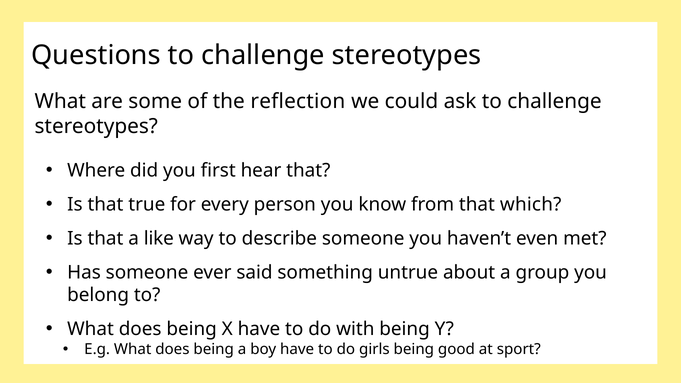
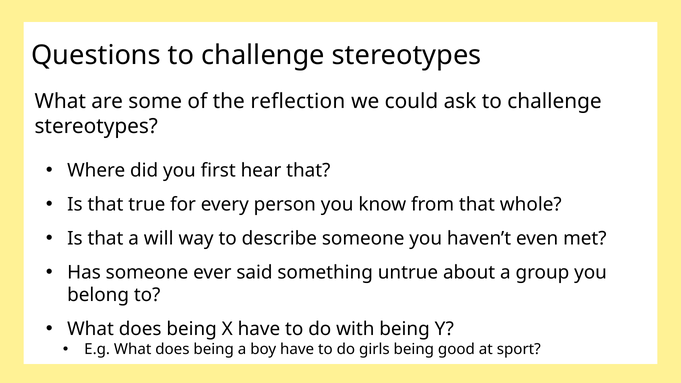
which: which -> whole (531, 204)
like: like -> will (159, 238)
